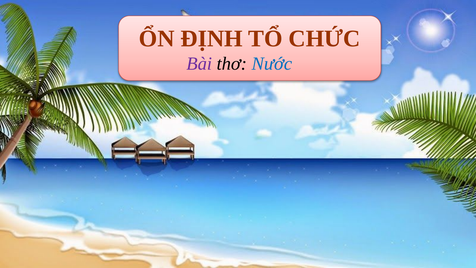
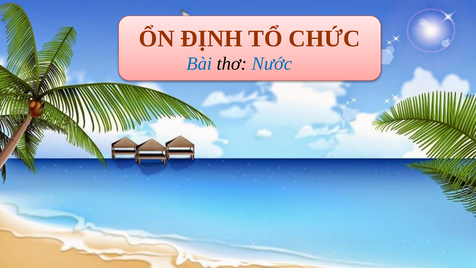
Bài colour: purple -> blue (199, 64)
